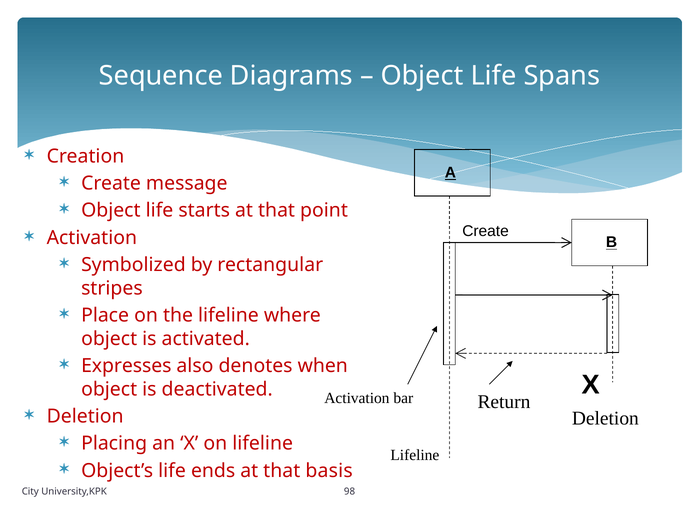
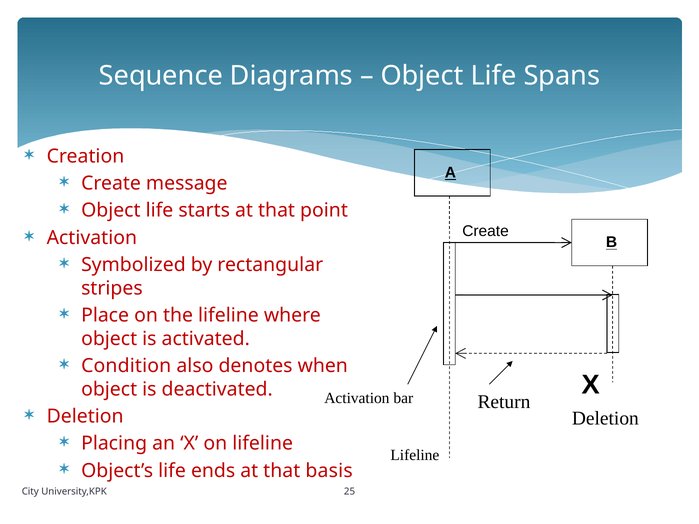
Expresses: Expresses -> Condition (126, 366)
98: 98 -> 25 (350, 492)
